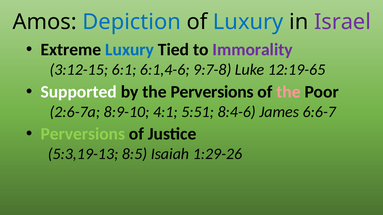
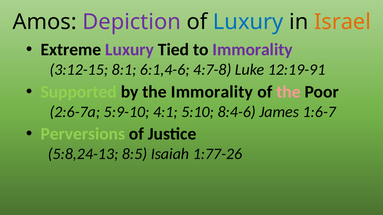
Depiction colour: blue -> purple (132, 22)
Israel colour: purple -> orange (342, 22)
Luxury colour: blue -> purple (130, 50)
6:1: 6:1 -> 8:1 (124, 70)
9:7-8: 9:7-8 -> 4:7-8 (212, 70)
12:19-65: 12:19-65 -> 12:19-91 (297, 70)
Supported colour: white -> light green (79, 92)
the Perversions: Perversions -> Immorality (212, 92)
8:9-10: 8:9-10 -> 5:9-10 (127, 112)
5:51: 5:51 -> 5:10 (198, 112)
6:6-7: 6:6-7 -> 1:6-7 (319, 112)
5:3,19-13: 5:3,19-13 -> 5:8,24-13 (83, 154)
1:29-26: 1:29-26 -> 1:77-26 (218, 154)
